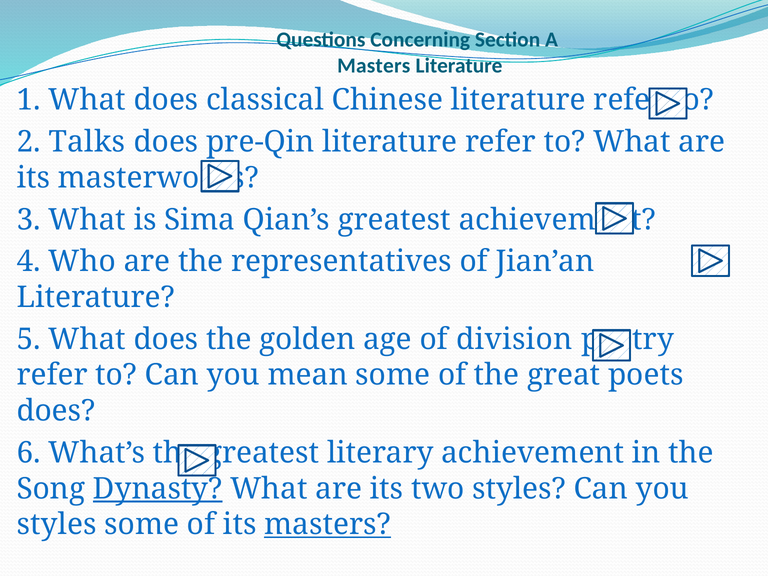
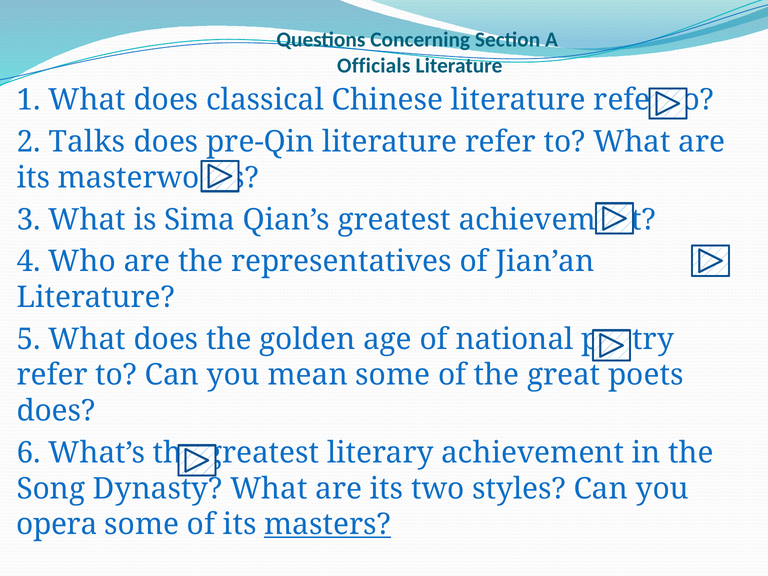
Masters: Masters -> Officials (374, 66)
division: division -> national (515, 339)
Dynasty underline: present -> none (158, 489)
styles: styles -> opera (57, 525)
